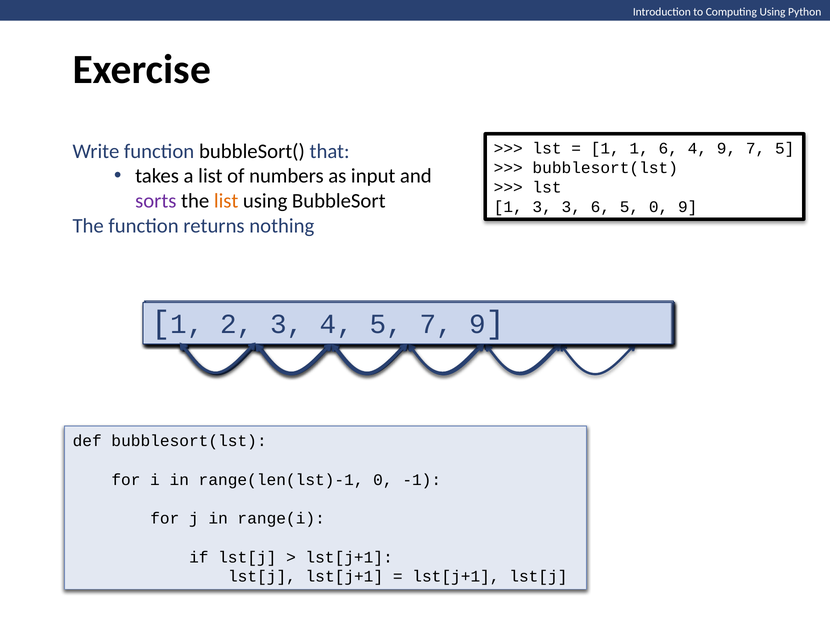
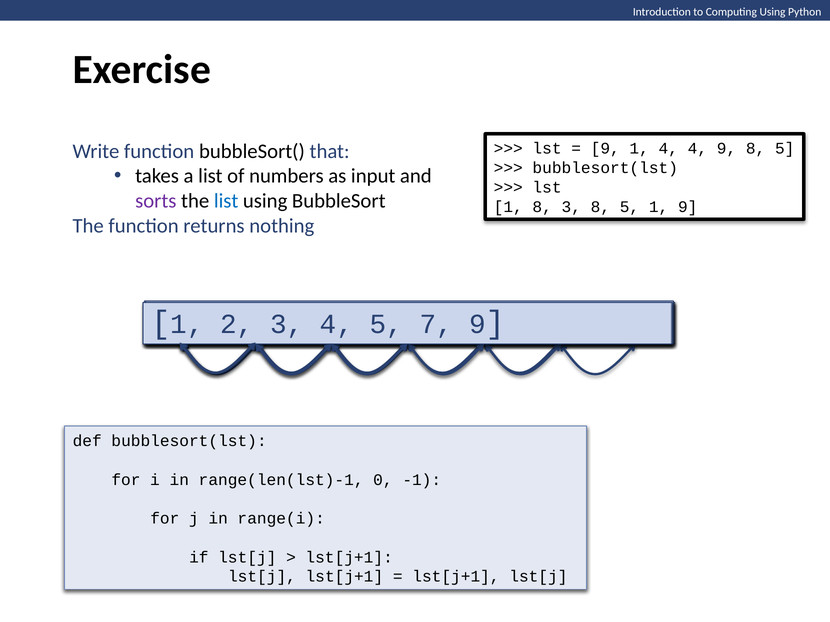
1: 1 -> 9 (605, 149)
1 6: 6 -> 4 (668, 149)
9 7: 7 -> 8 (756, 149)
list colour: orange -> blue (226, 201)
3: 3 -> 8 (542, 207)
3 6: 6 -> 8 (600, 207)
5 0: 0 -> 1 (659, 207)
